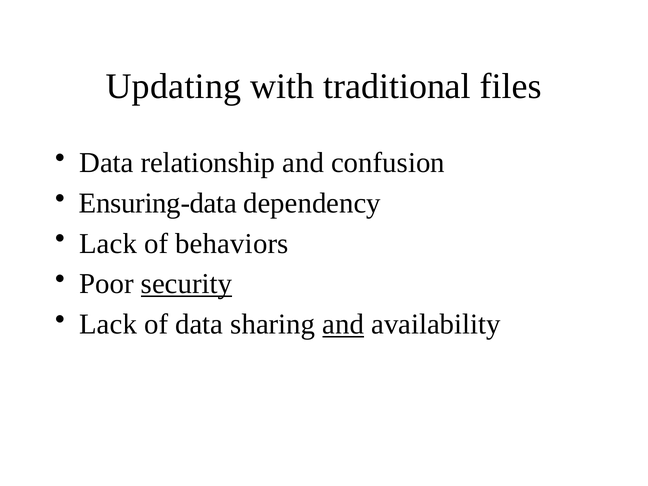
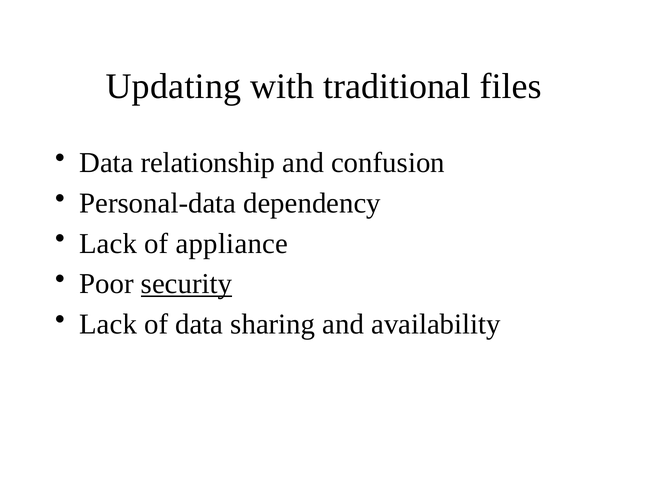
Ensuring-data: Ensuring-data -> Personal-data (158, 203)
behaviors: behaviors -> appliance (232, 244)
and underline: present -> none (343, 324)
